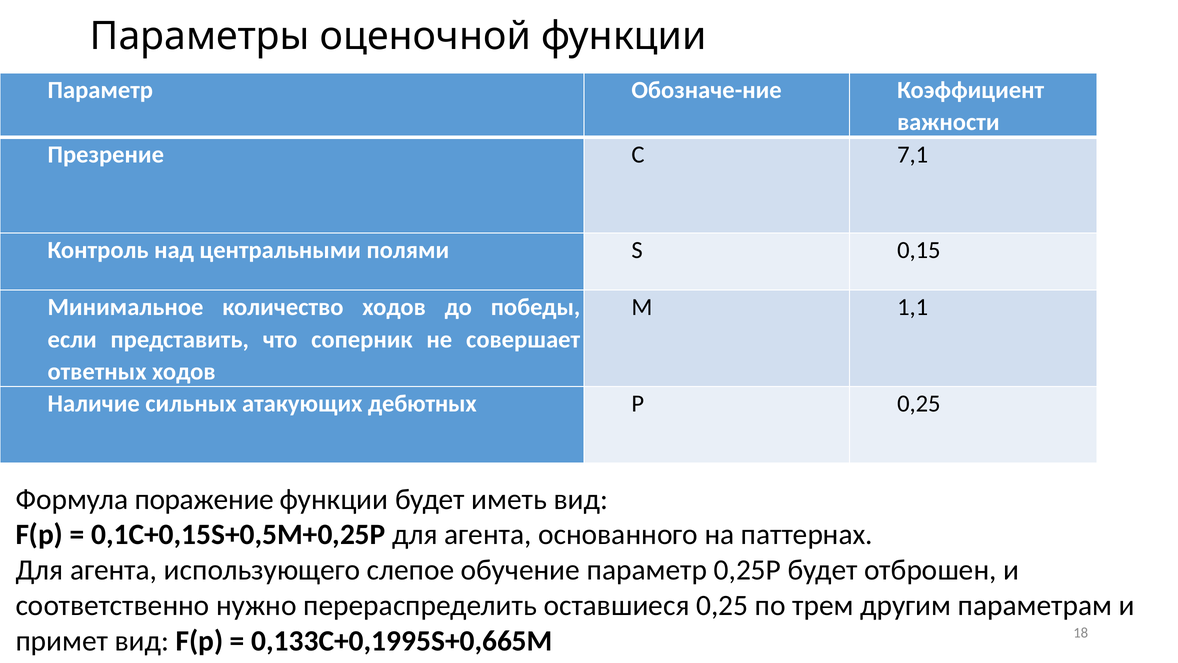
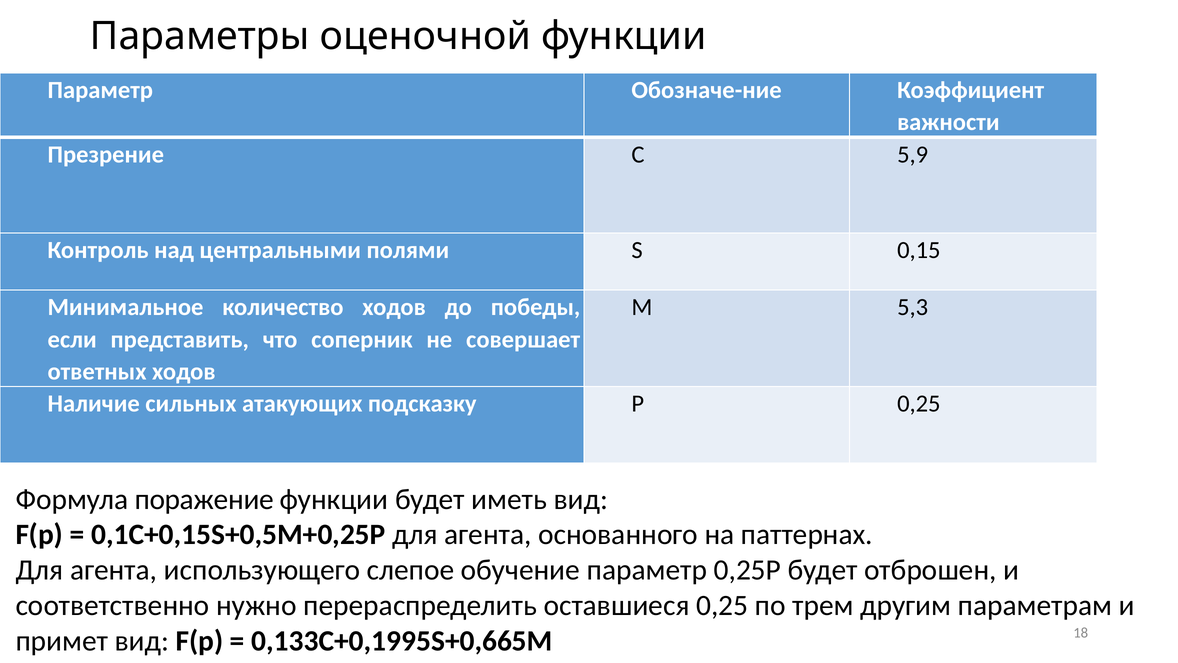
7,1: 7,1 -> 5,9 (913, 154)
1,1: 1,1 -> 5,3 (913, 307)
дебютных: дебютных -> подсказку (422, 404)
